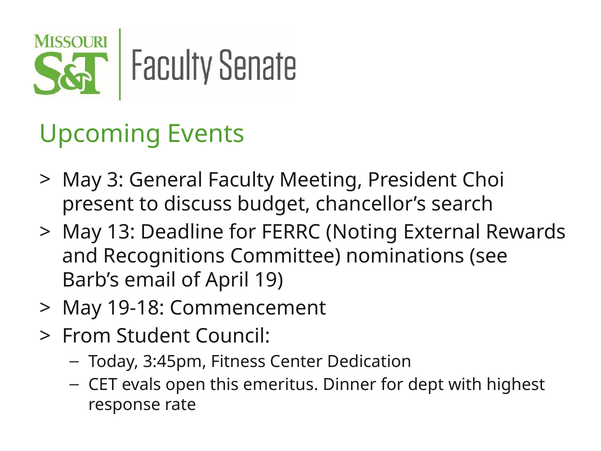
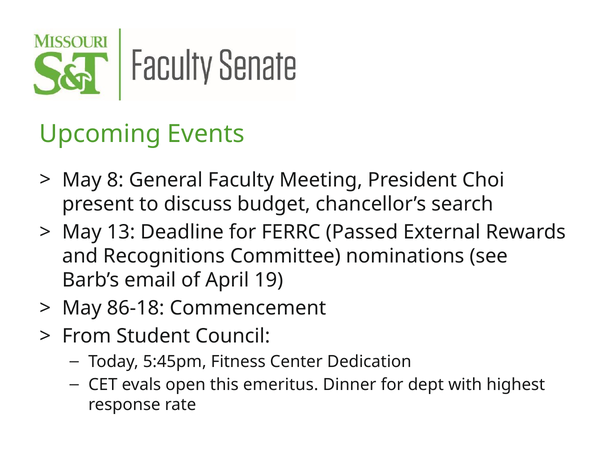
3: 3 -> 8 (115, 180)
Noting: Noting -> Passed (362, 232)
19-18: 19-18 -> 86-18 (136, 308)
3:45pm: 3:45pm -> 5:45pm (175, 361)
